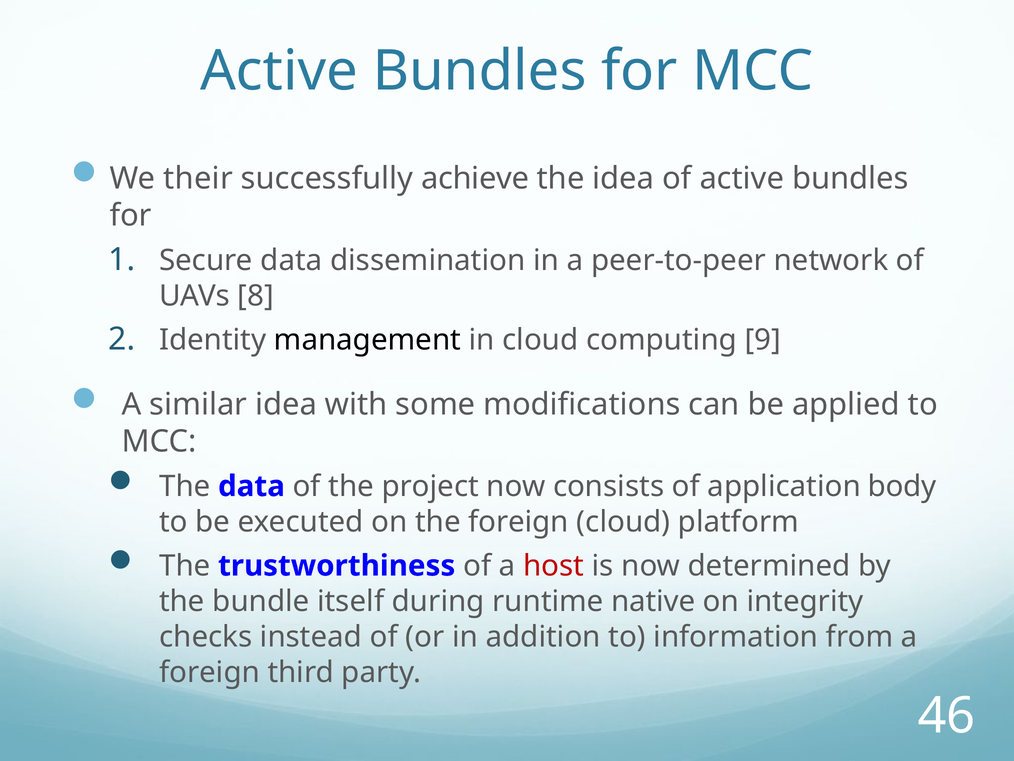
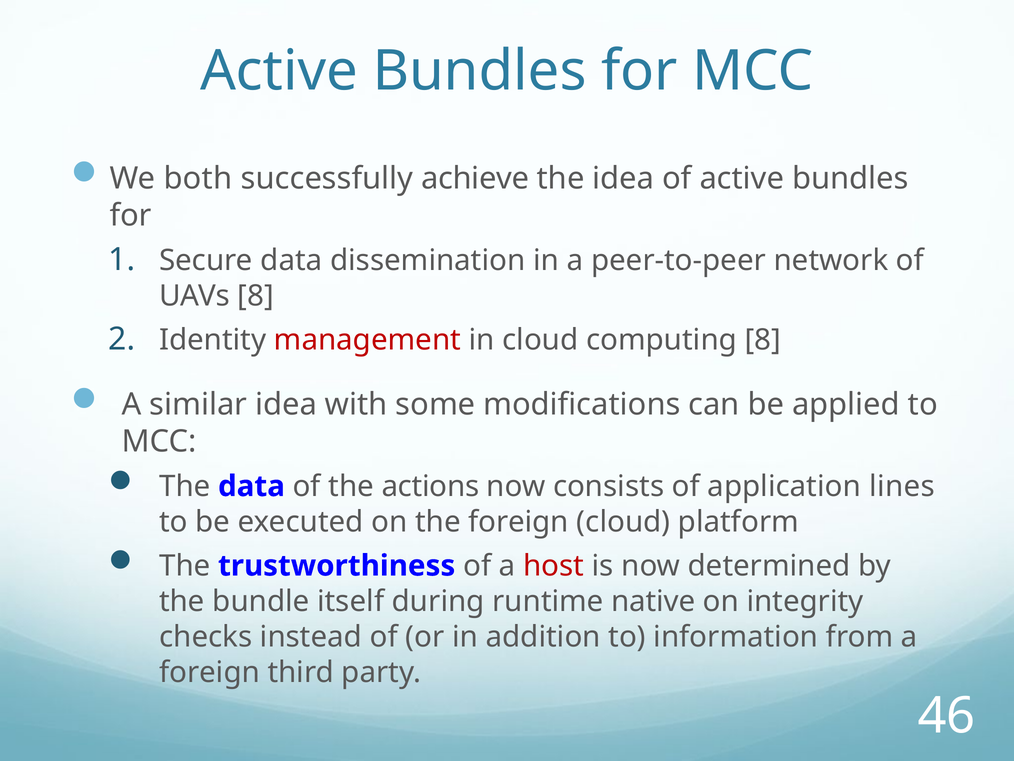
their: their -> both (198, 178)
management colour: black -> red (367, 340)
computing 9: 9 -> 8 (763, 340)
project: project -> actions (430, 486)
body: body -> lines (902, 486)
